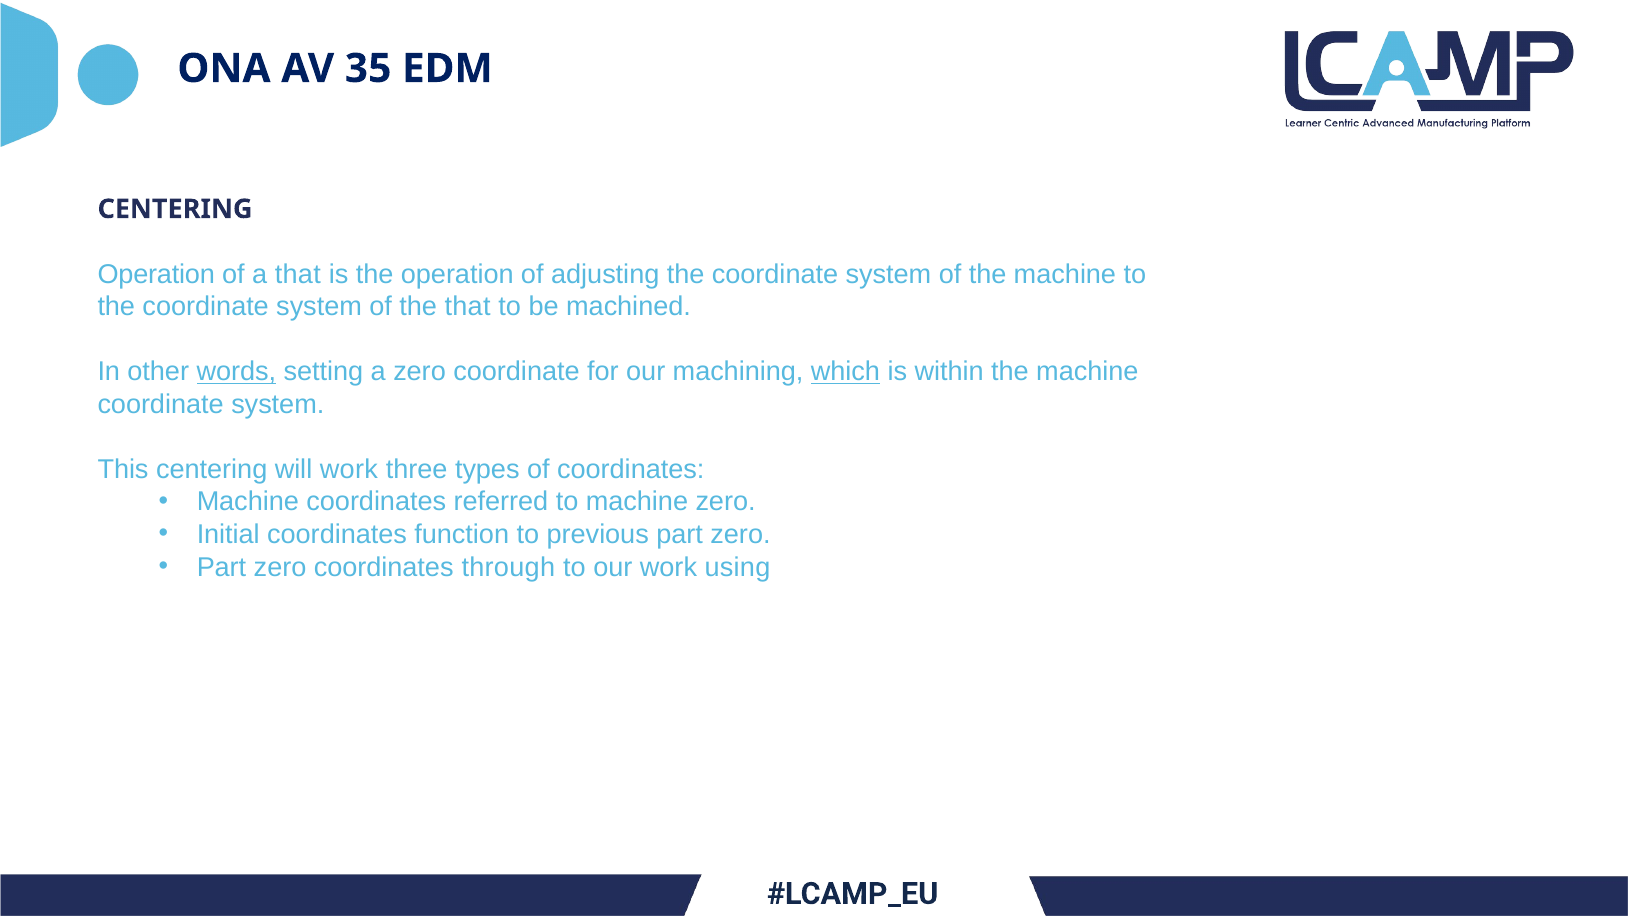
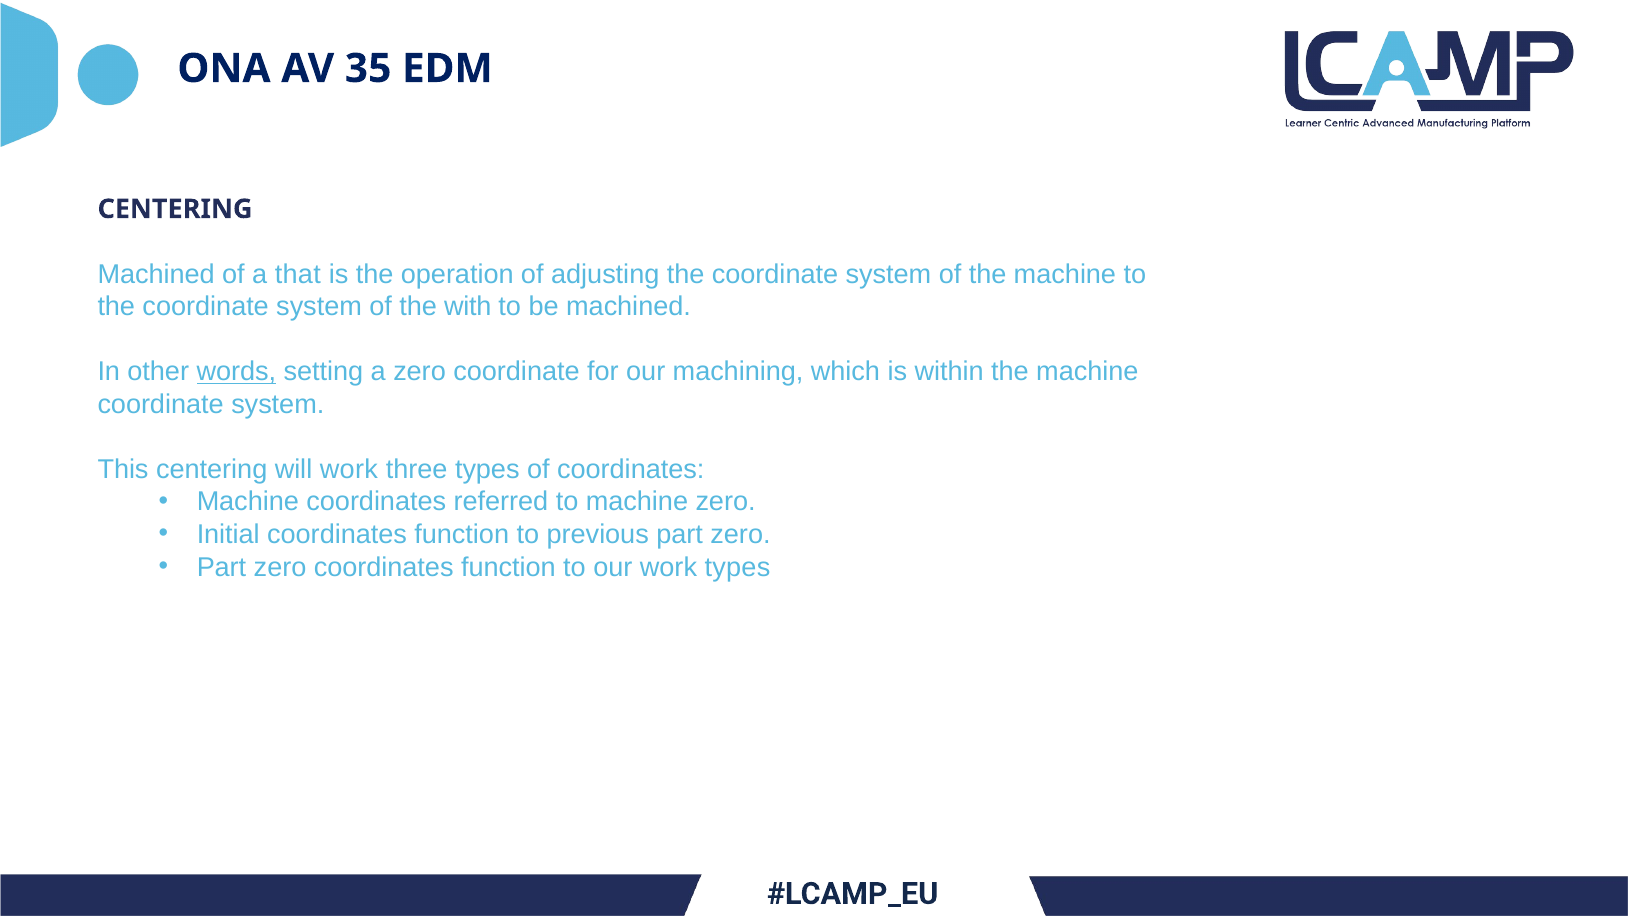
Operation: Operation -> Machined (156, 274)
the that: that -> with (468, 307)
which underline: present -> none (845, 372)
zero coordinates through: through -> function (508, 567)
work using: using -> types (737, 567)
